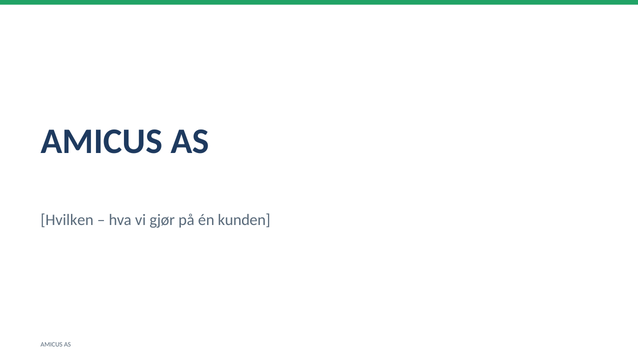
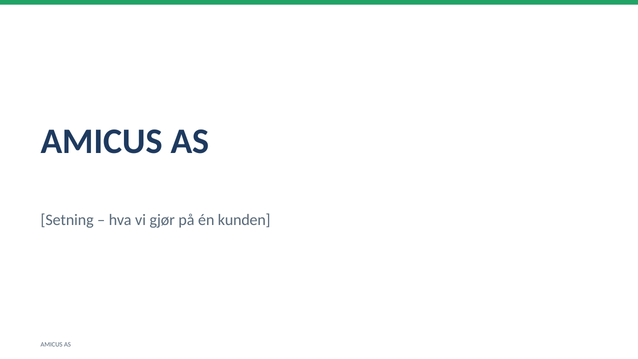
Hvilken: Hvilken -> Setning (67, 220)
